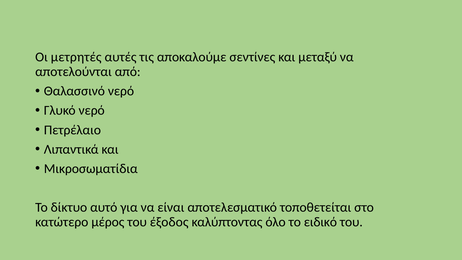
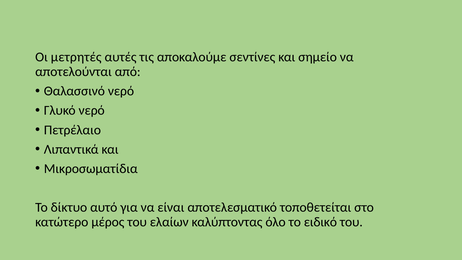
μεταξύ: μεταξύ -> σημείο (318, 57)
έξοδος: έξοδος -> ελαίων (169, 222)
